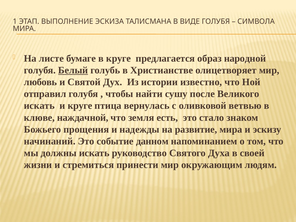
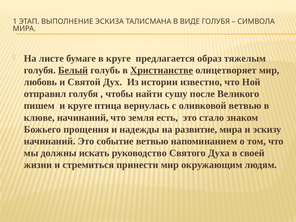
народной: народной -> тяжелым (245, 58)
Христианстве underline: none -> present (162, 70)
искать: искать -> пишем (39, 106)
клюве наждачной: наждачной -> начинаний (83, 118)
событие данном: данном -> ветвью (152, 141)
